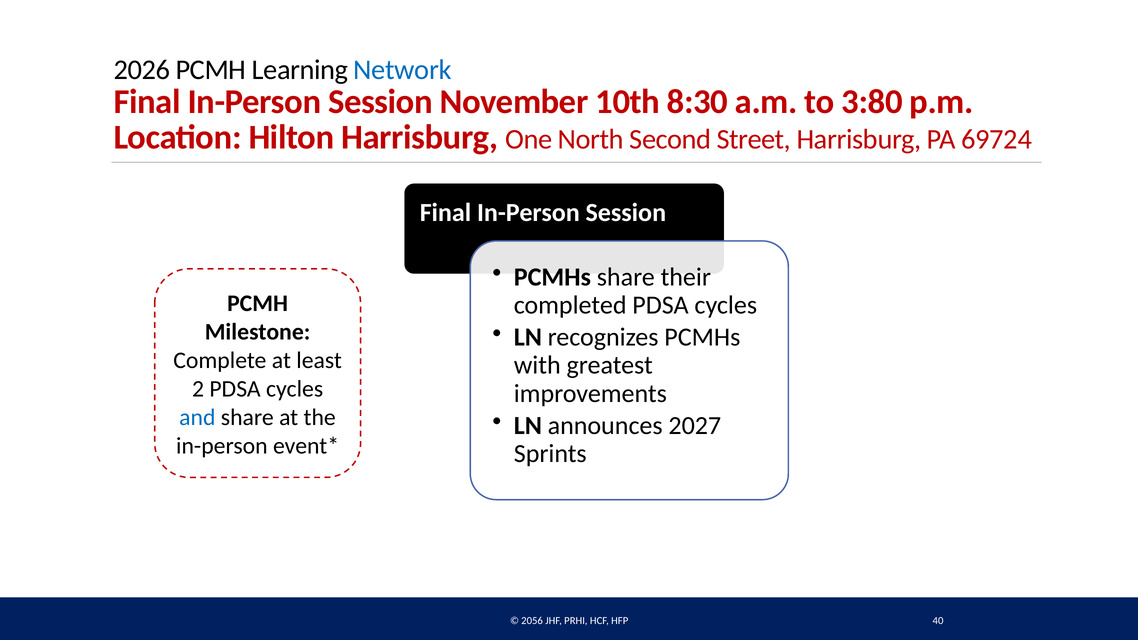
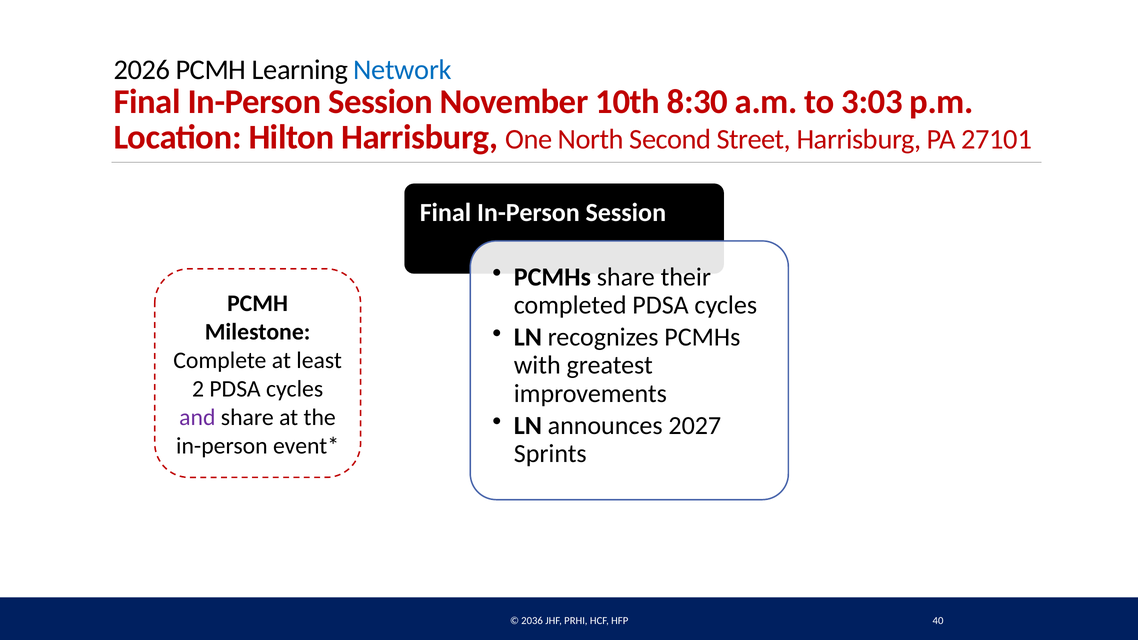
3:80: 3:80 -> 3:03 (872, 102)
69724: 69724 -> 27101 (997, 139)
and colour: blue -> purple (197, 418)
2056: 2056 -> 2036 (532, 621)
